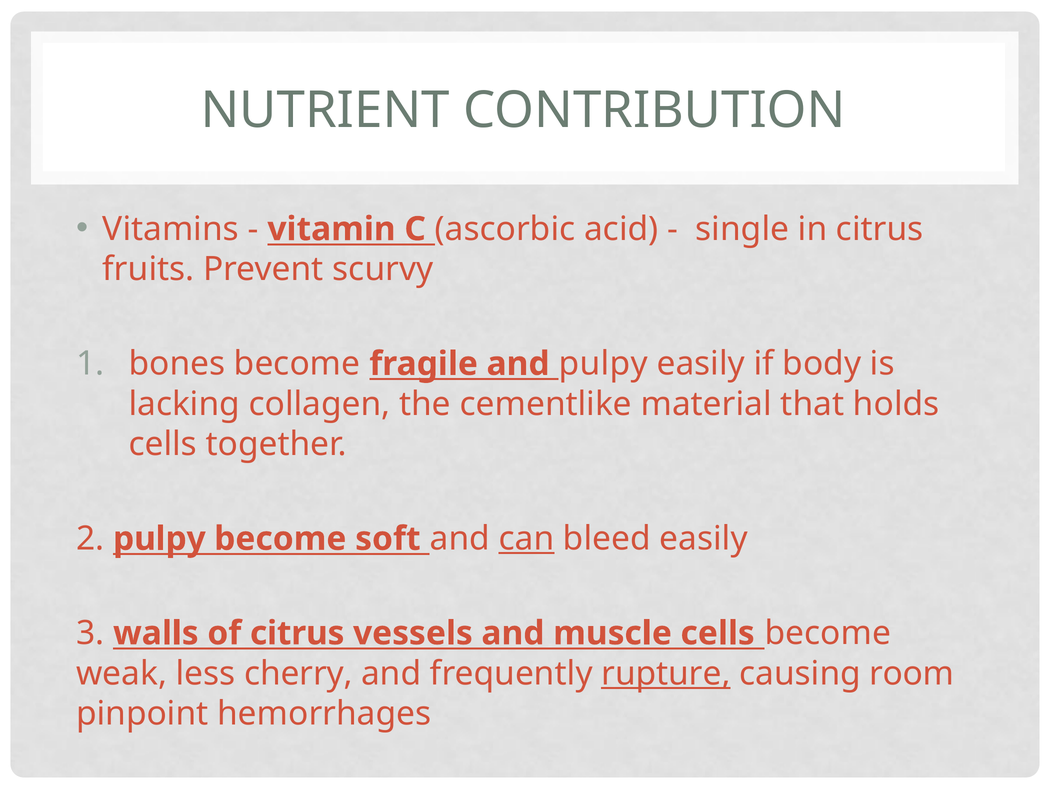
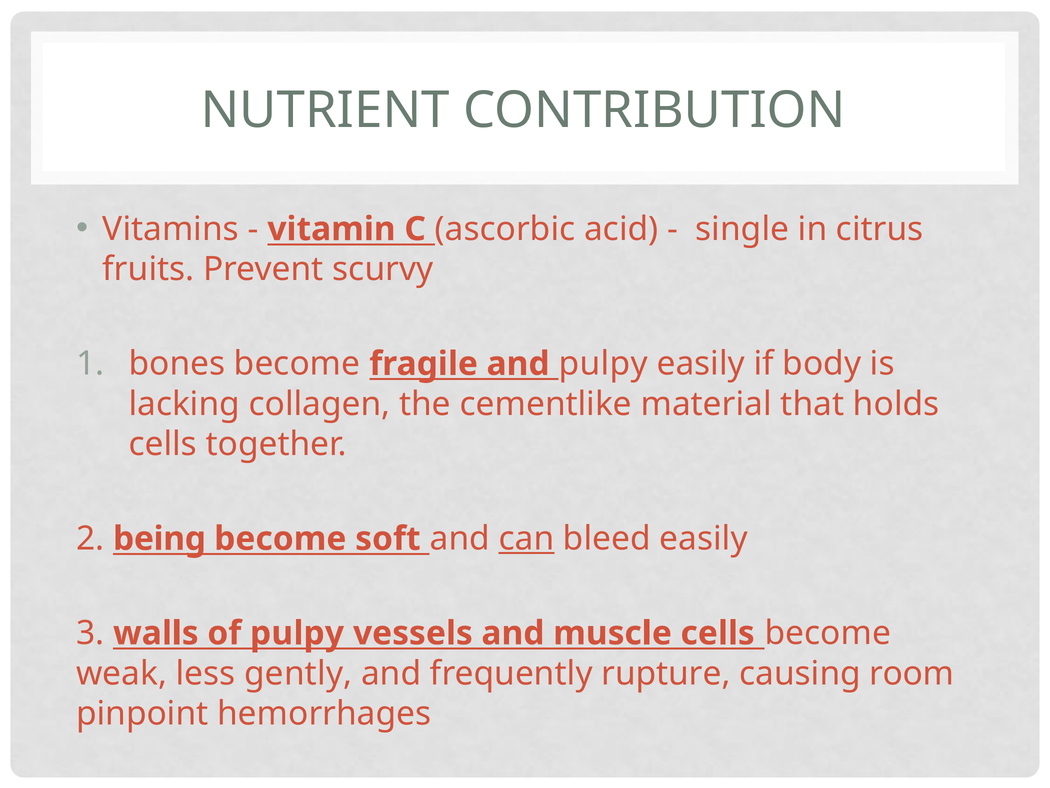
2 pulpy: pulpy -> being (159, 538)
of citrus: citrus -> pulpy (297, 633)
cherry: cherry -> gently (298, 673)
rupture underline: present -> none (666, 673)
